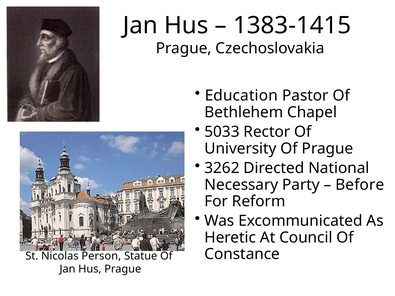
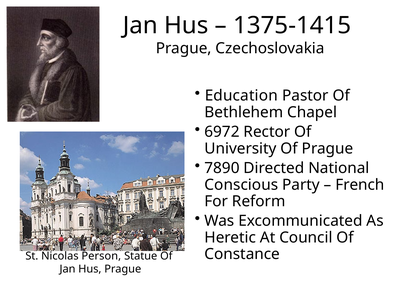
1383-1415: 1383-1415 -> 1375-1415 (292, 25)
5033: 5033 -> 6972 (222, 132)
3262: 3262 -> 7890 (222, 168)
Necessary: Necessary -> Conscious (241, 185)
Before: Before -> French (360, 185)
